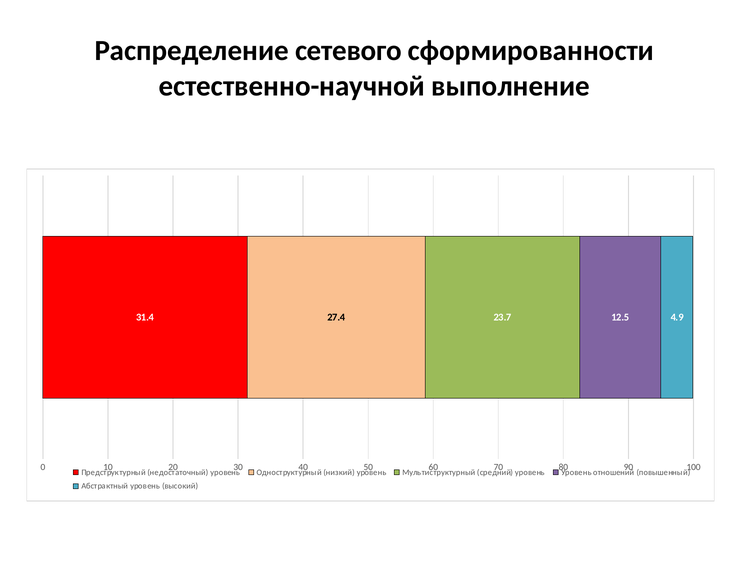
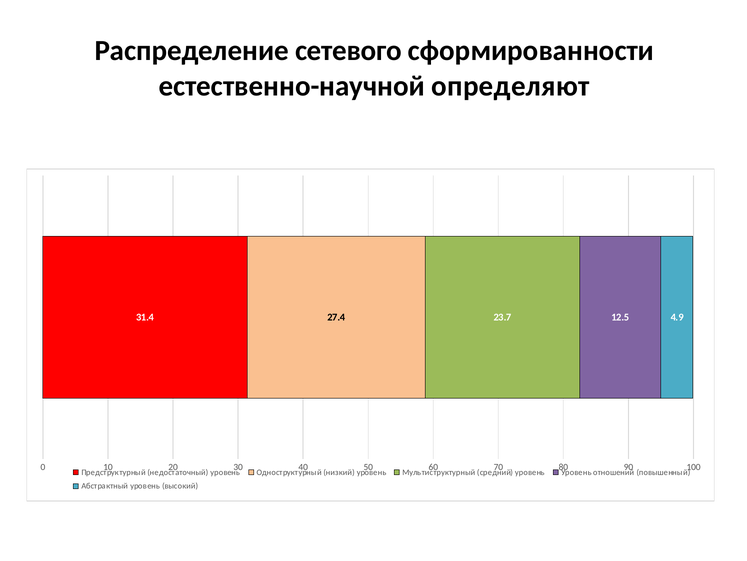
выполнение: выполнение -> определяют (511, 86)
